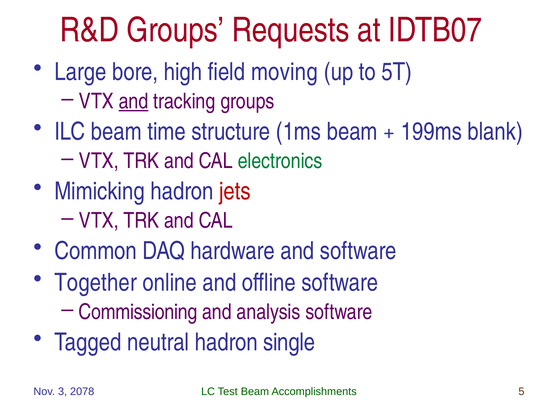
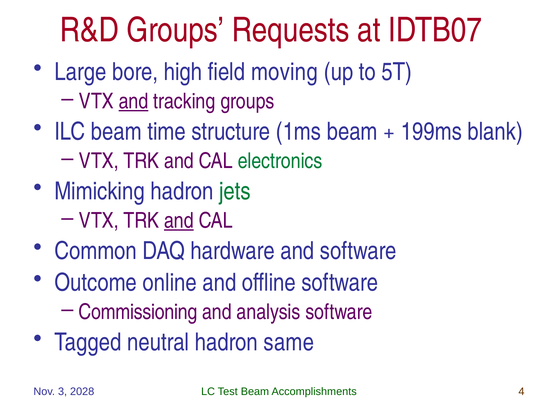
jets colour: red -> green (235, 191)
and underline: none -> present (179, 220)
Together: Together -> Outcome (96, 282)
single: single -> same (289, 342)
2078: 2078 -> 2028 (82, 391)
5: 5 -> 4 (521, 391)
